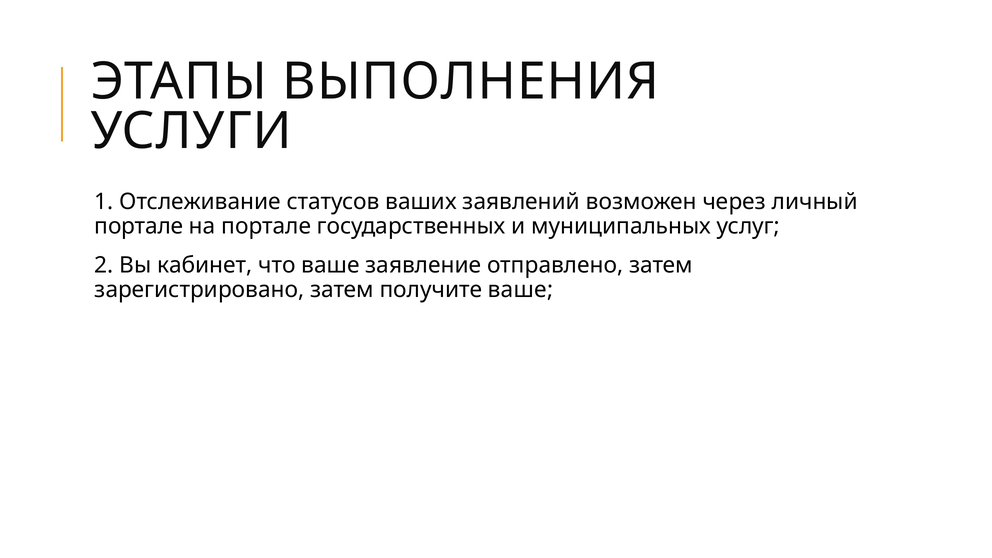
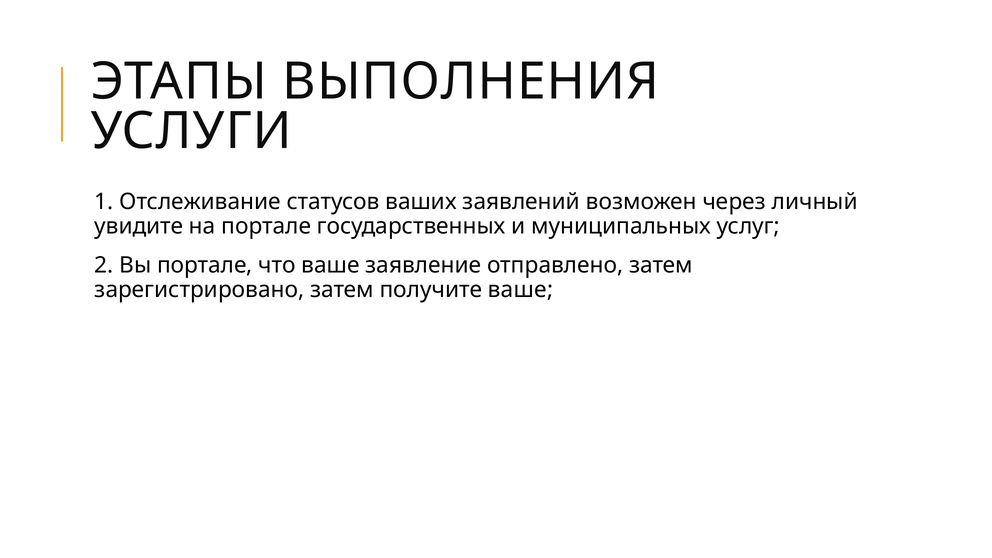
портале: портале -> увидите (139, 226)
Вы кабинет: кабинет -> портале (205, 265)
